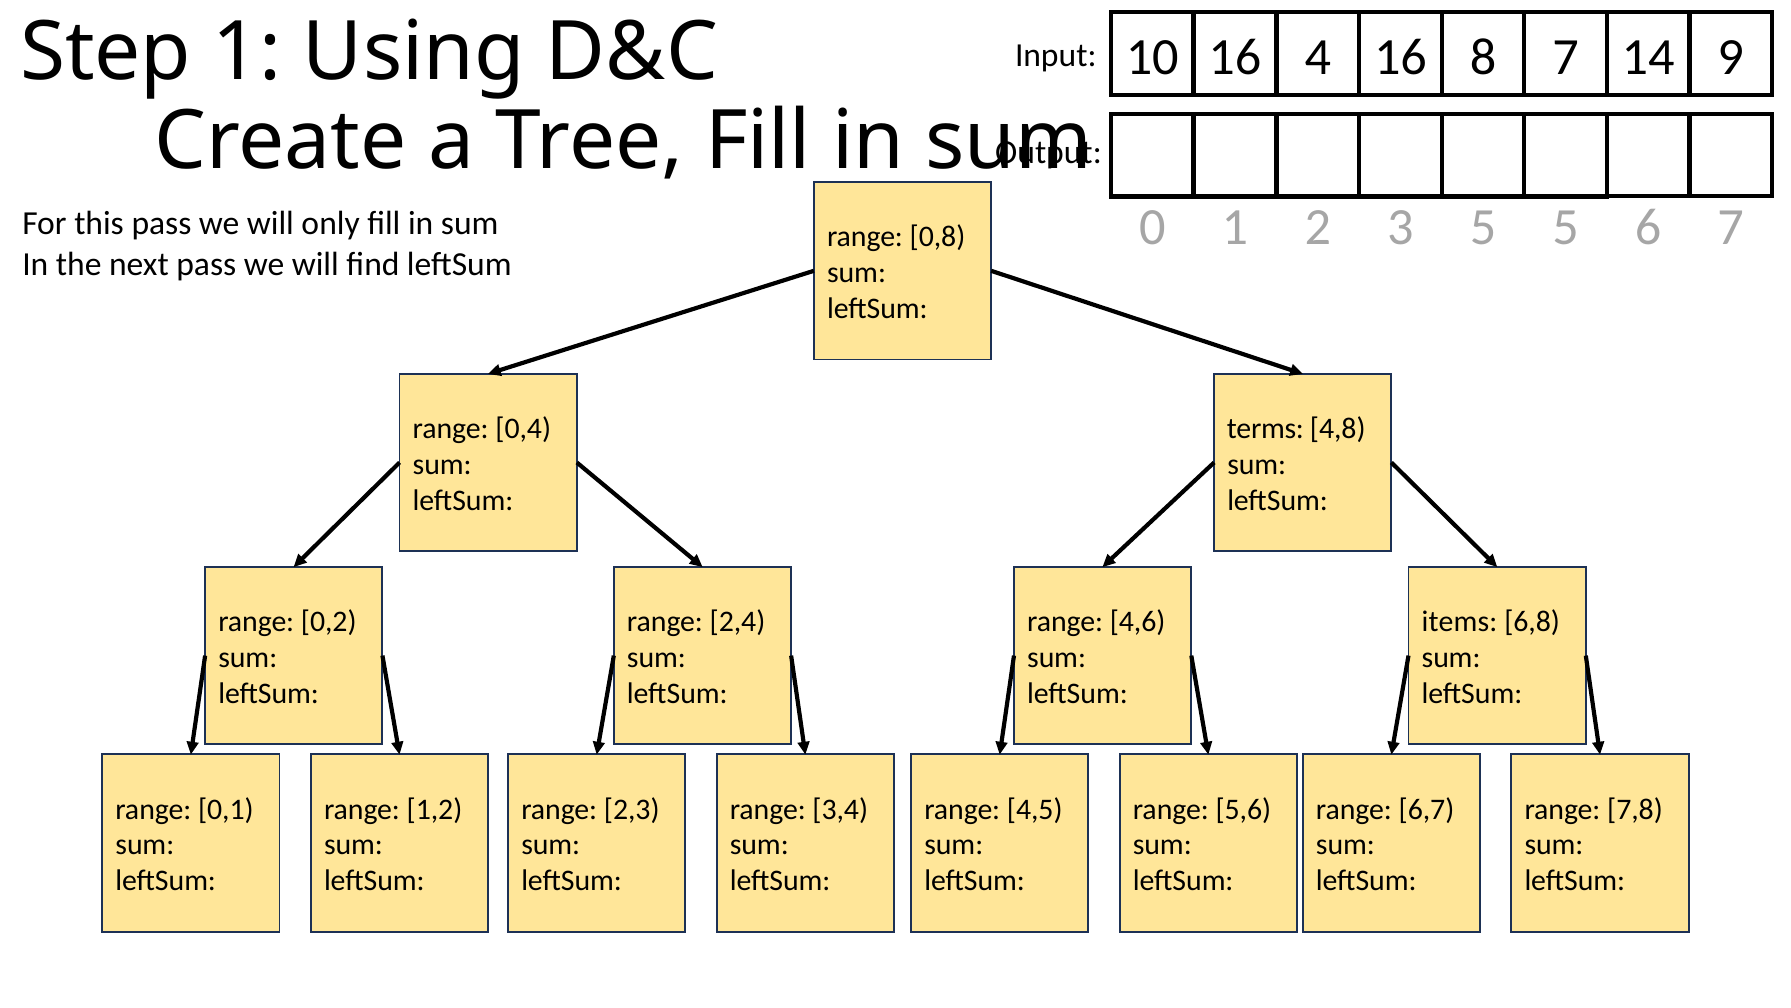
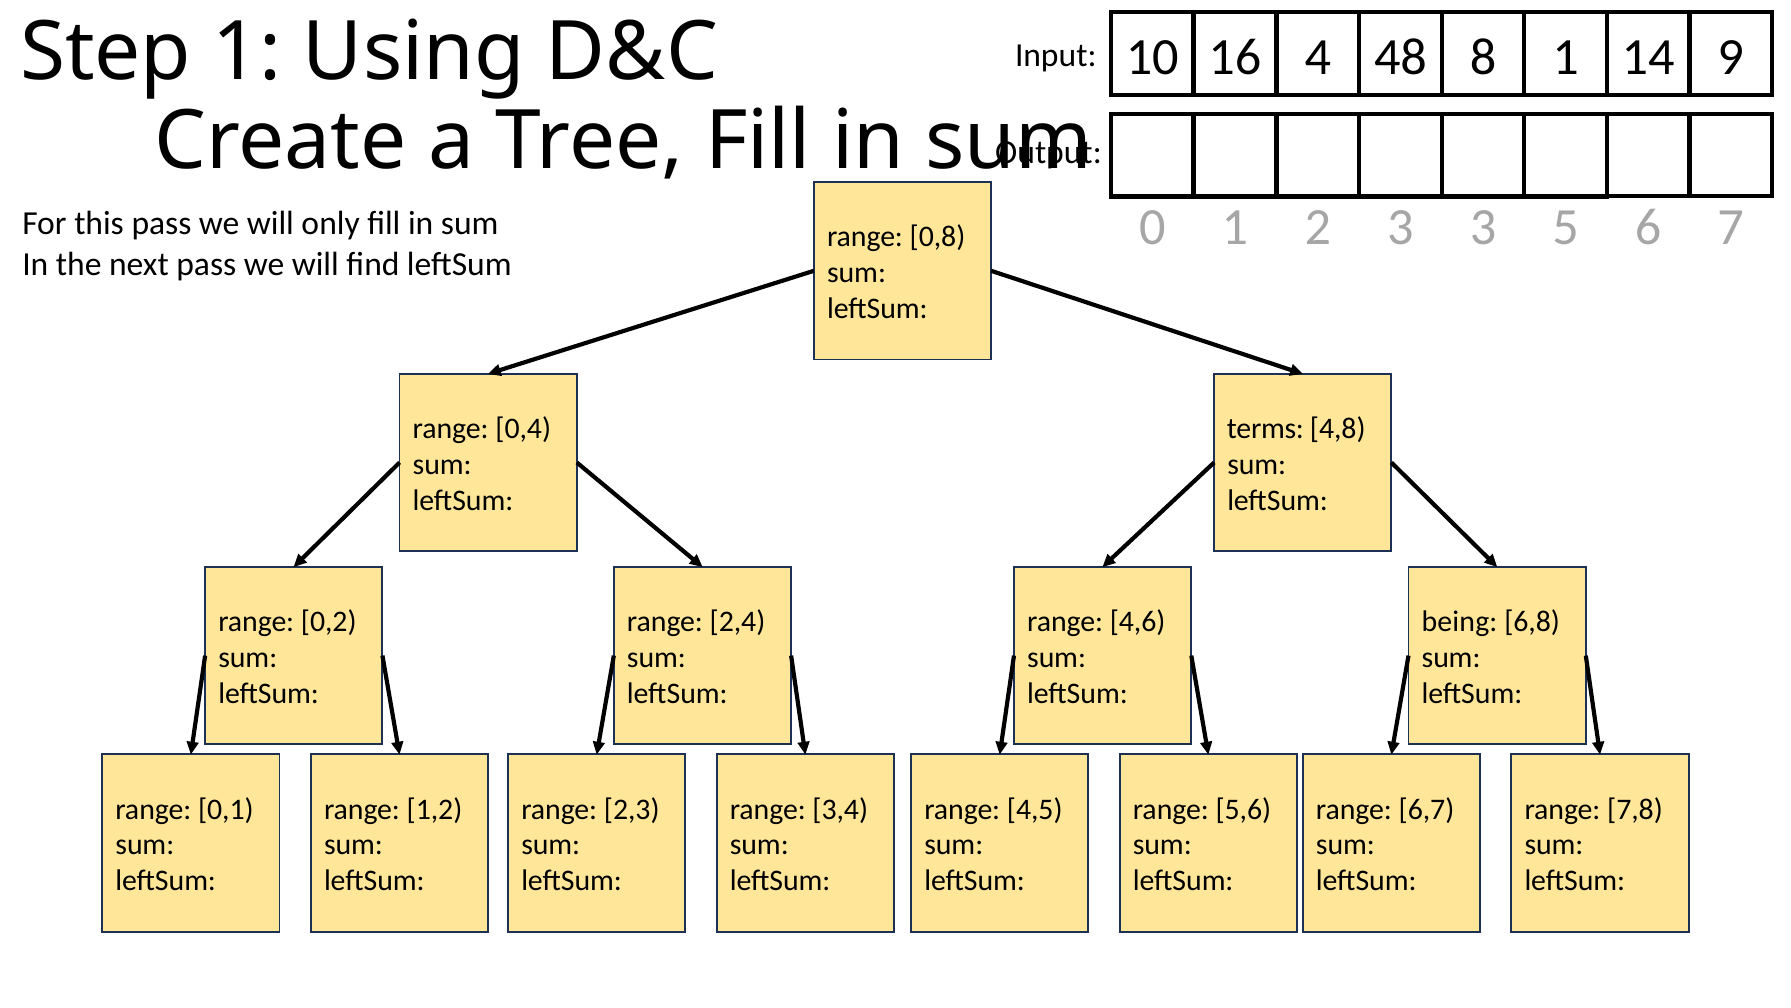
4 16: 16 -> 48 (1400, 57)
8 7: 7 -> 1 (1566, 57)
3 5: 5 -> 3 (1483, 227)
items: items -> being (1460, 621)
